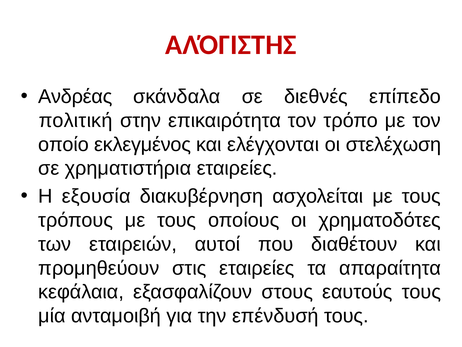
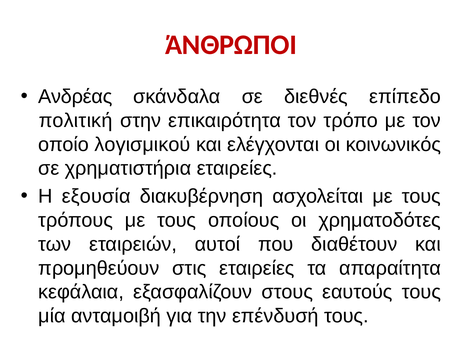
ΑΛΌΓΙΣΤΗΣ: ΑΛΌΓΙΣΤΗΣ -> ΆΝΘΡΩΠΟΙ (231, 45)
εκλεγμένος: εκλεγμένος -> λογισμικού (143, 144)
στελέχωση: στελέχωση -> κοινωνικός (393, 144)
